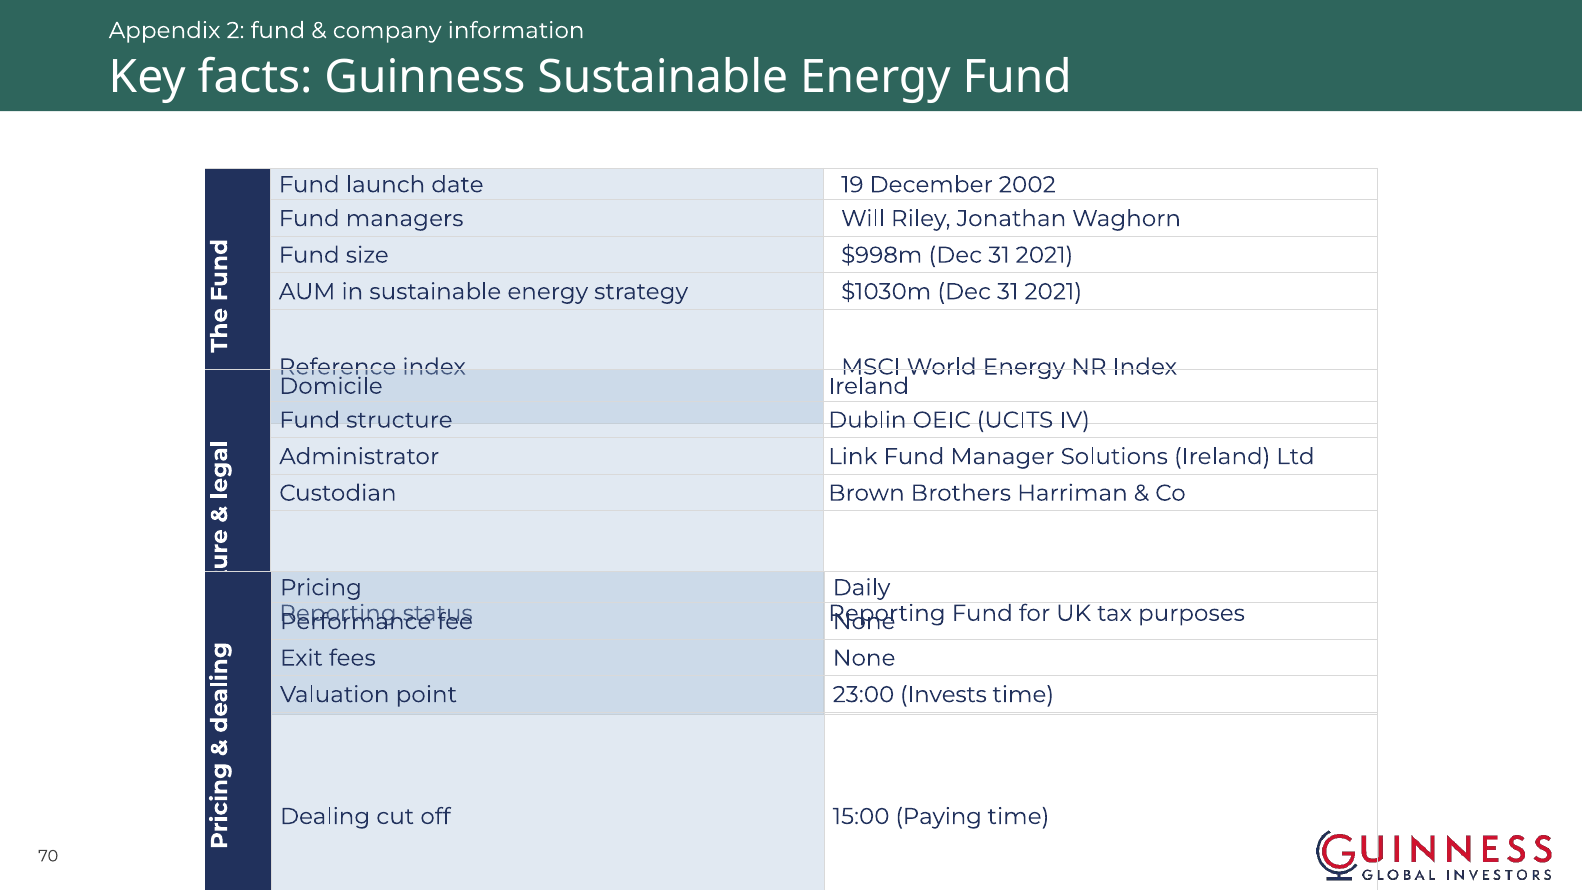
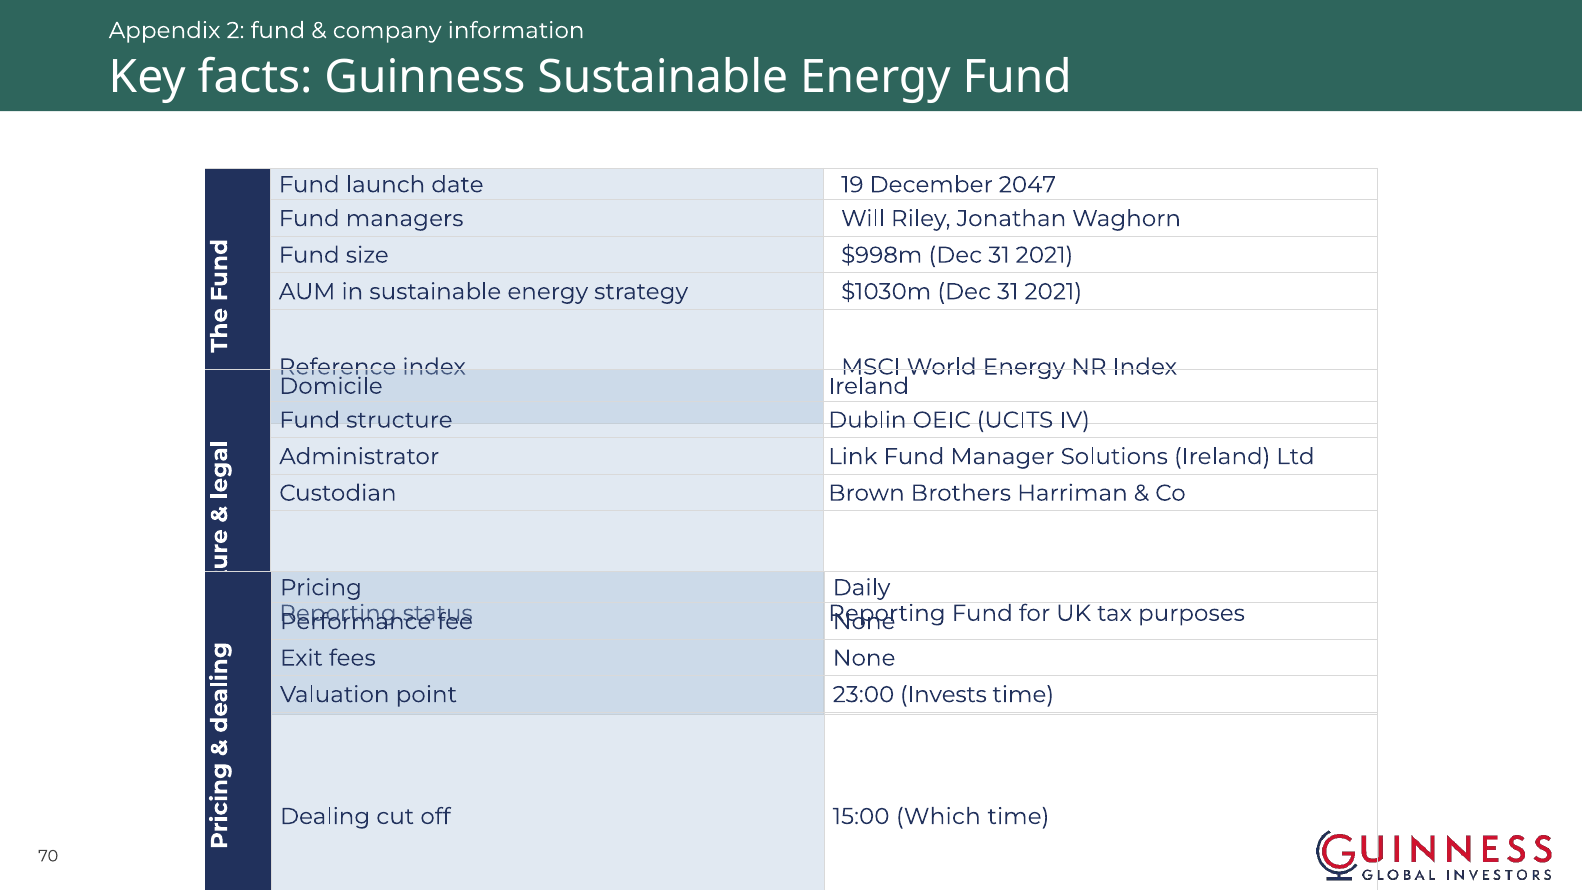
2002: 2002 -> 2047 (1027, 185)
Paying: Paying -> Which (938, 816)
